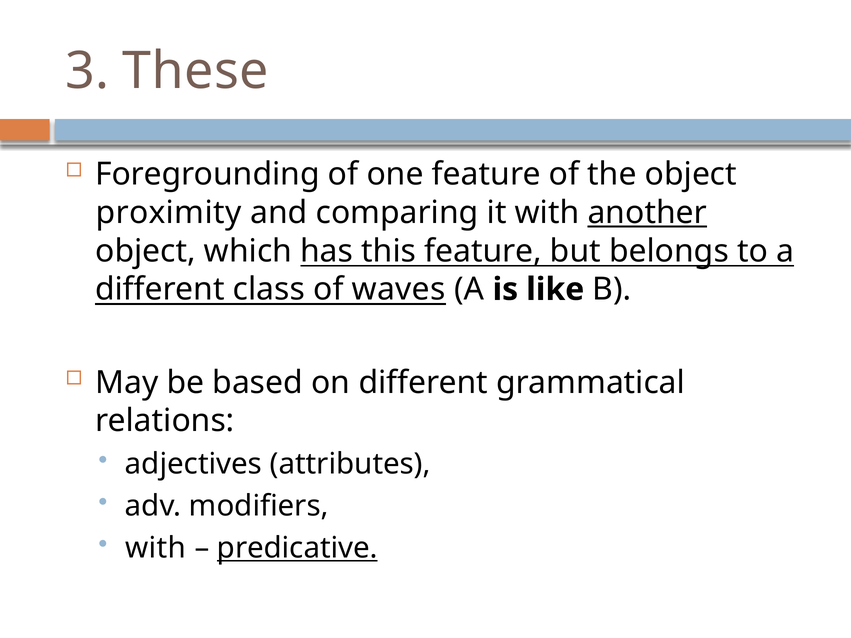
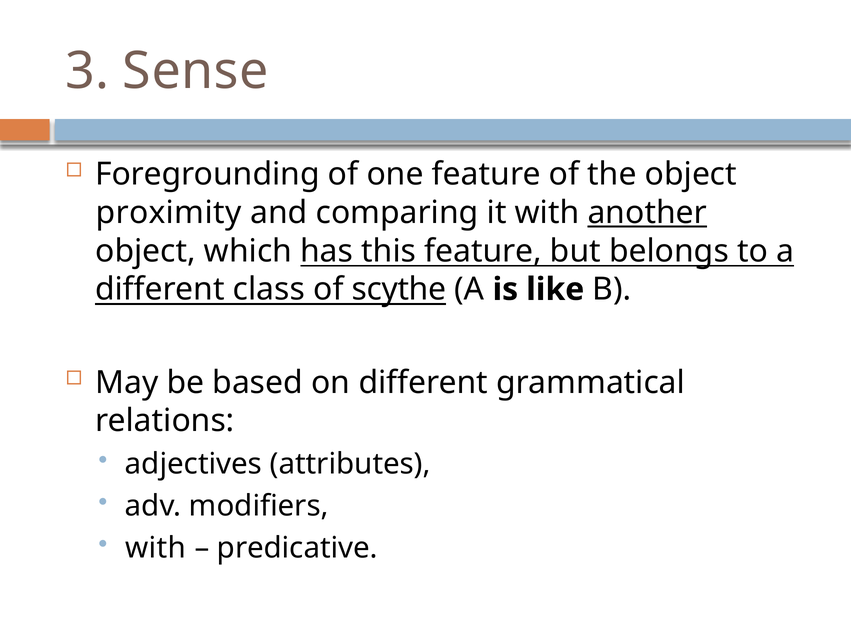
These: These -> Sense (196, 71)
waves: waves -> scythe (399, 289)
predicative underline: present -> none (297, 548)
